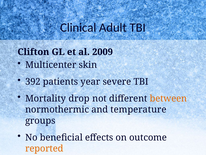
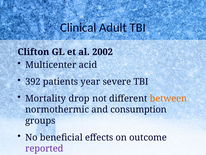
2009: 2009 -> 2002 (103, 52)
skin: skin -> acid (88, 65)
temperature: temperature -> consumption (139, 109)
reported colour: orange -> purple (44, 148)
